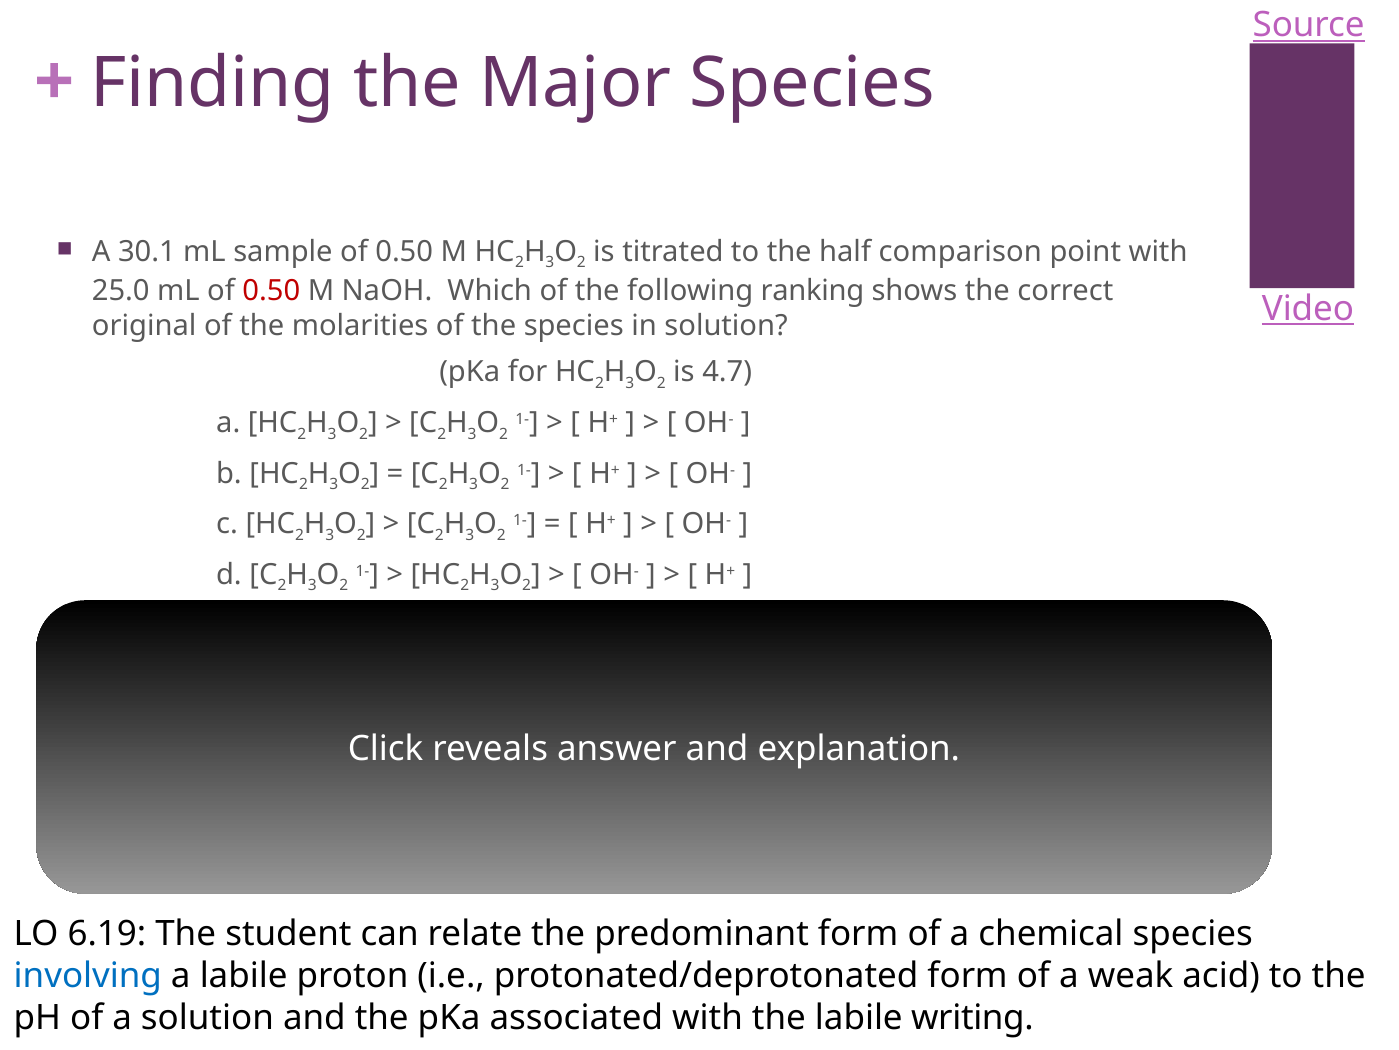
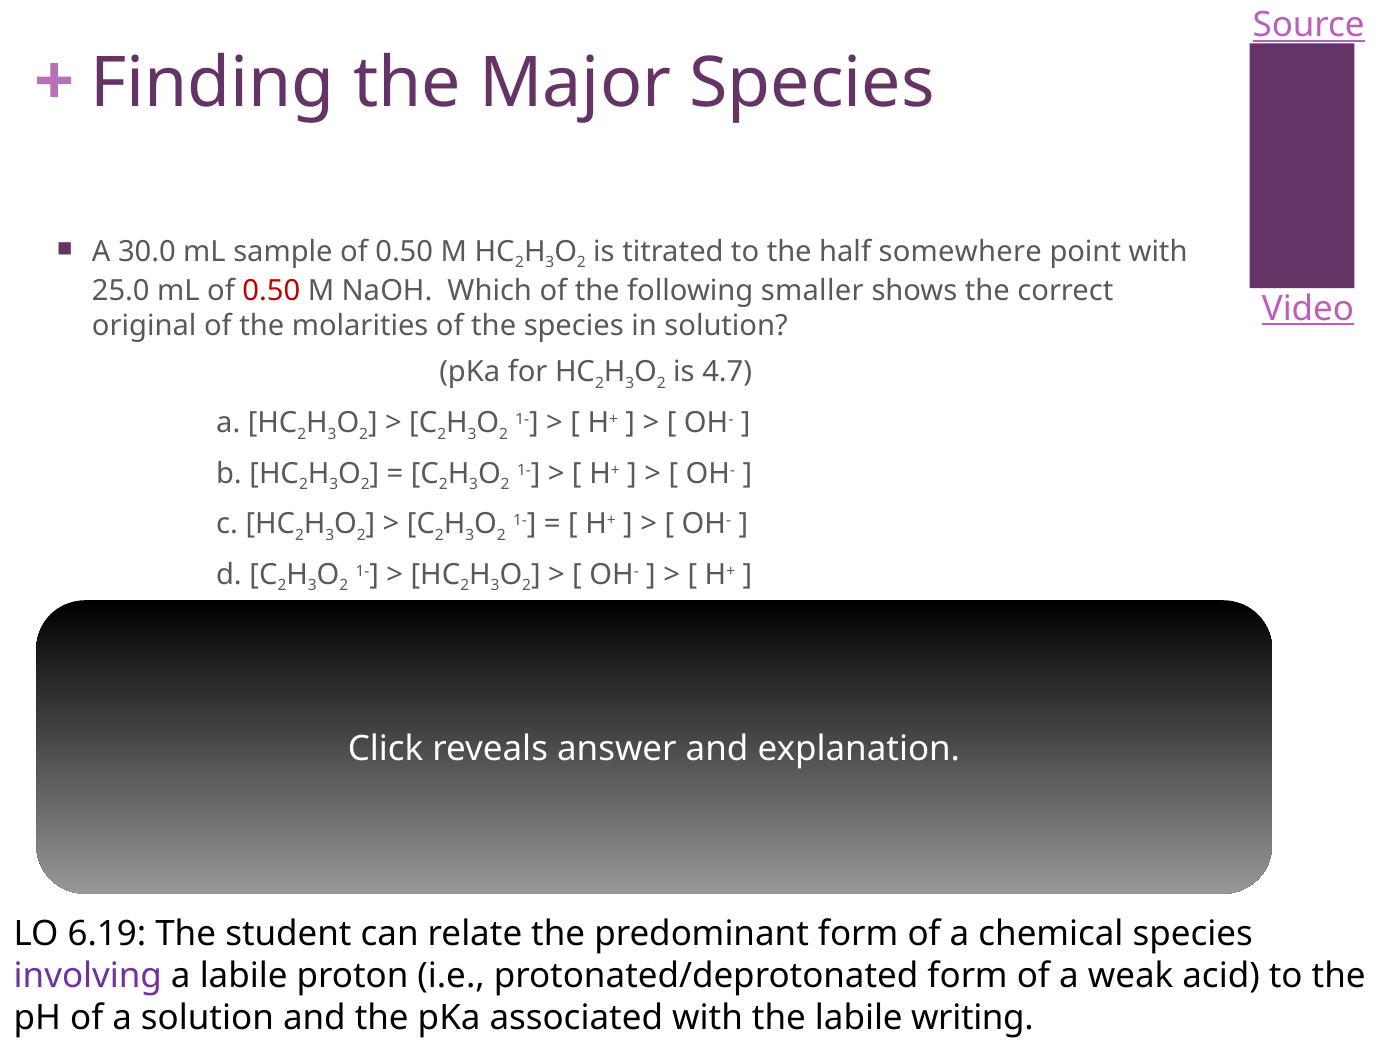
30.1: 30.1 -> 30.0 (147, 252)
comparison: comparison -> somewhere (960, 252)
ranking: ranking -> smaller (812, 290)
involving colour: blue -> purple (88, 975)
